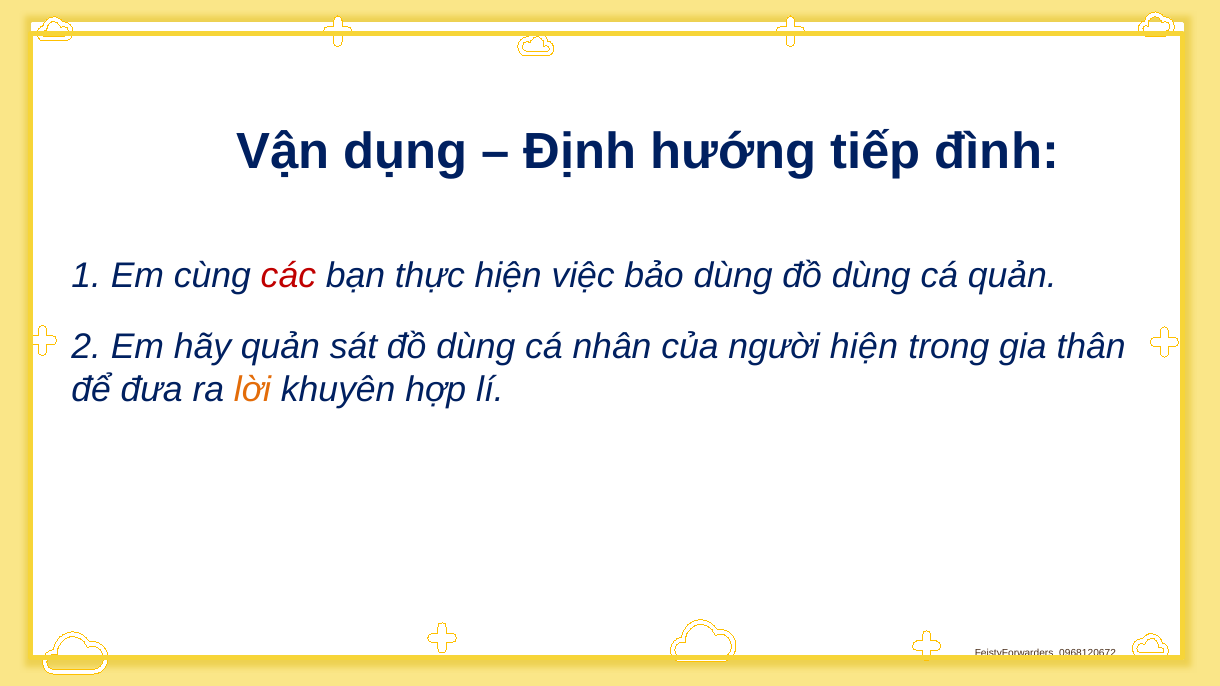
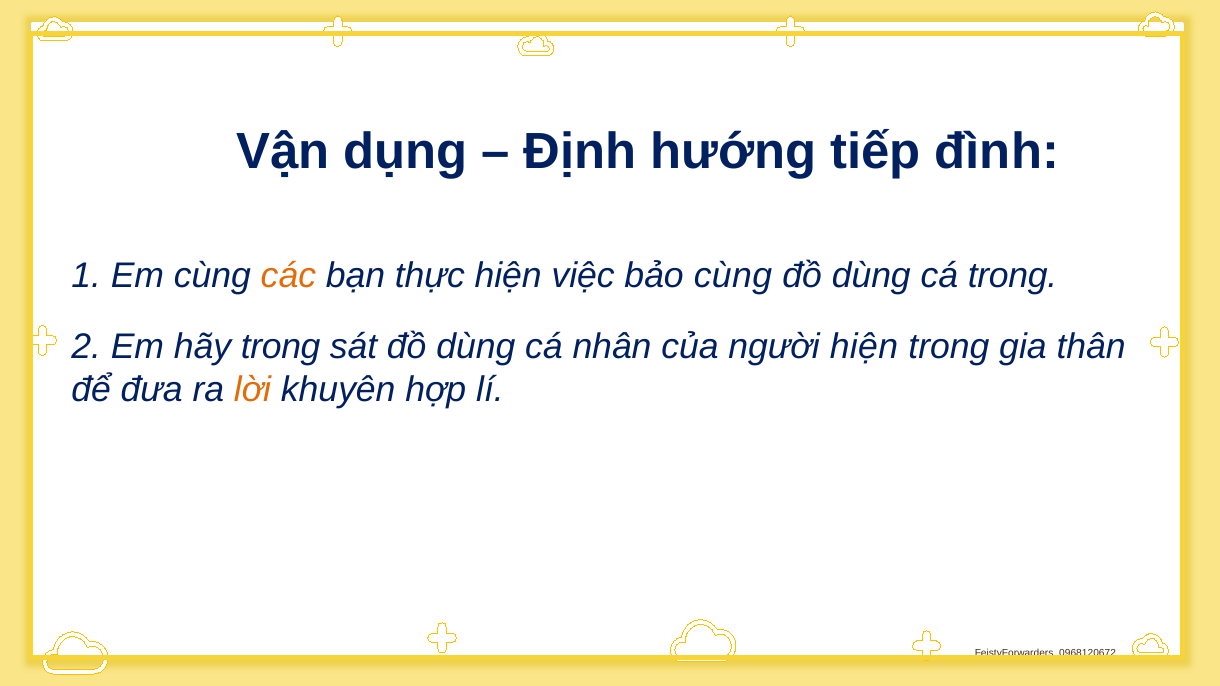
các colour: red -> orange (288, 276)
bảo dùng: dùng -> cùng (733, 276)
cá quản: quản -> trong (1013, 276)
hãy quản: quản -> trong (281, 347)
